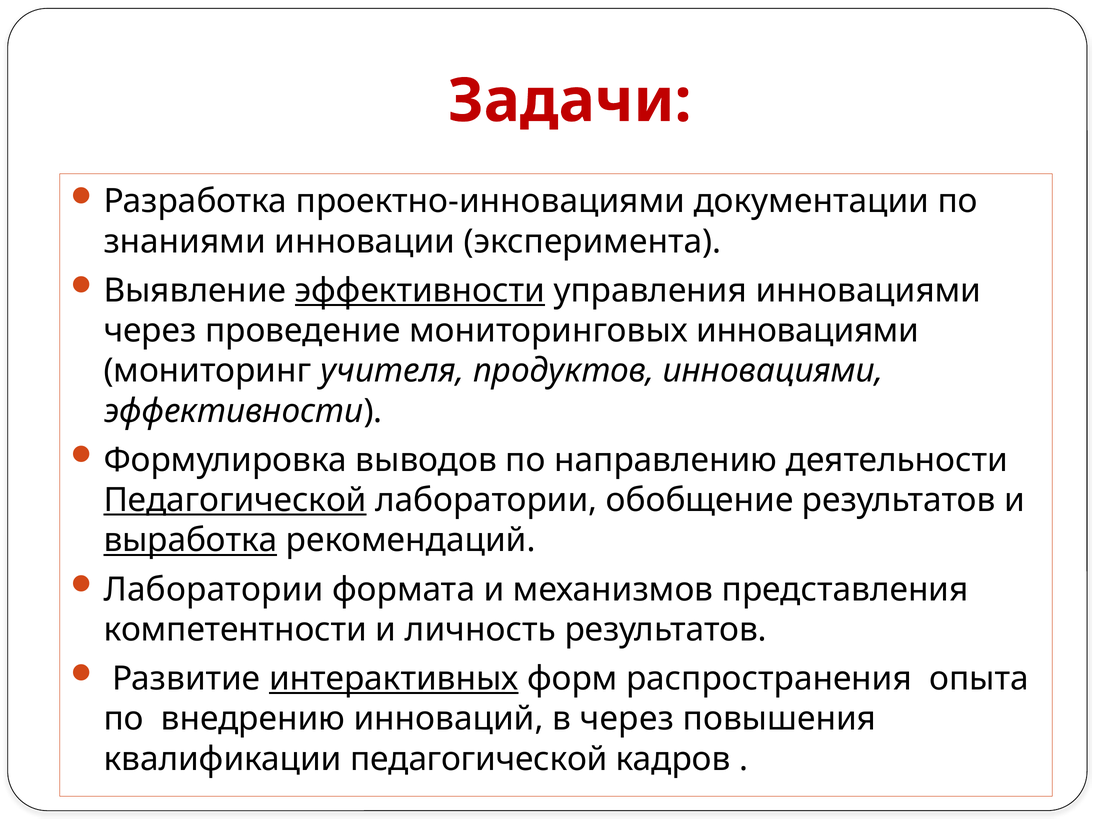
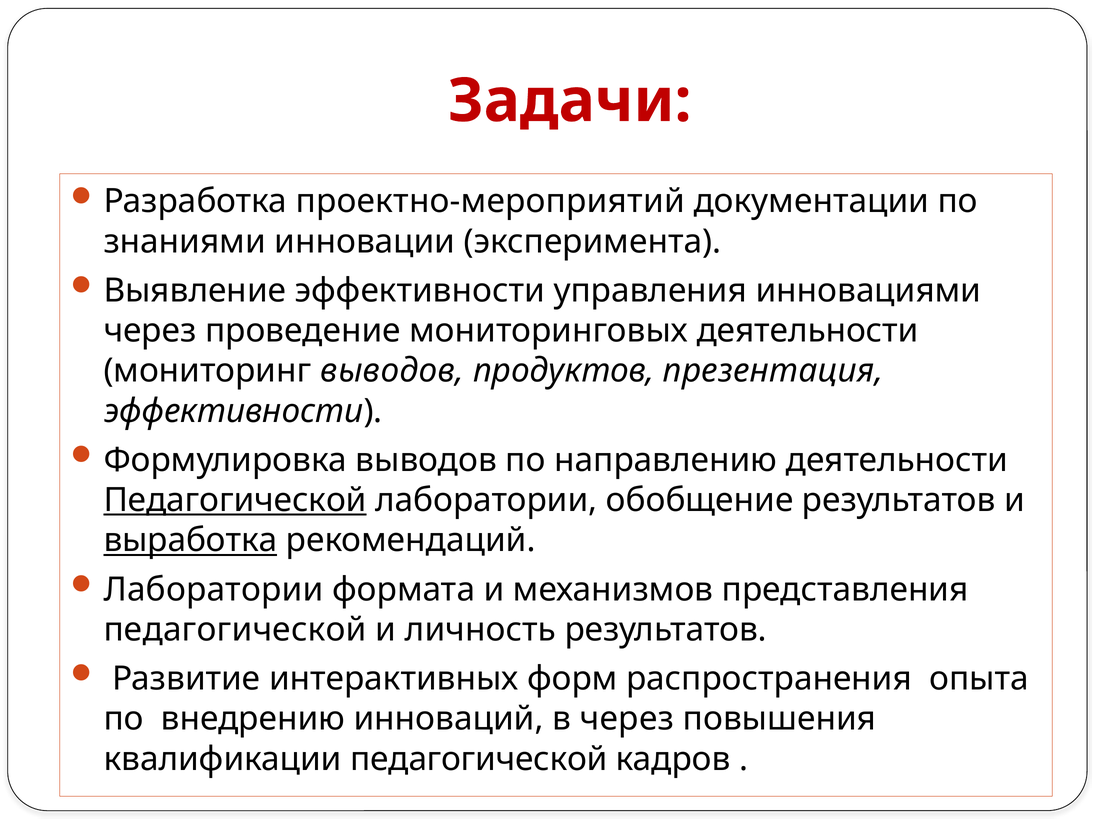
проектно-инновациями: проектно-инновациями -> проектно-мероприятий (490, 201)
эффективности underline: present -> none (420, 290)
мониторинговых инновациями: инновациями -> деятельности (808, 330)
мониторинг учителя: учителя -> выводов (392, 371)
продуктов инновациями: инновациями -> презентация (773, 371)
компетентности: компетентности -> педагогической (235, 629)
интерактивных underline: present -> none (394, 678)
